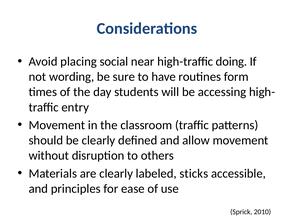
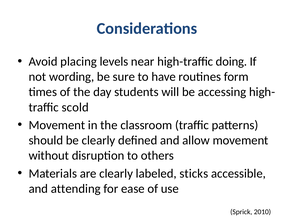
social: social -> levels (114, 61)
entry: entry -> scold (75, 107)
principles: principles -> attending (76, 188)
